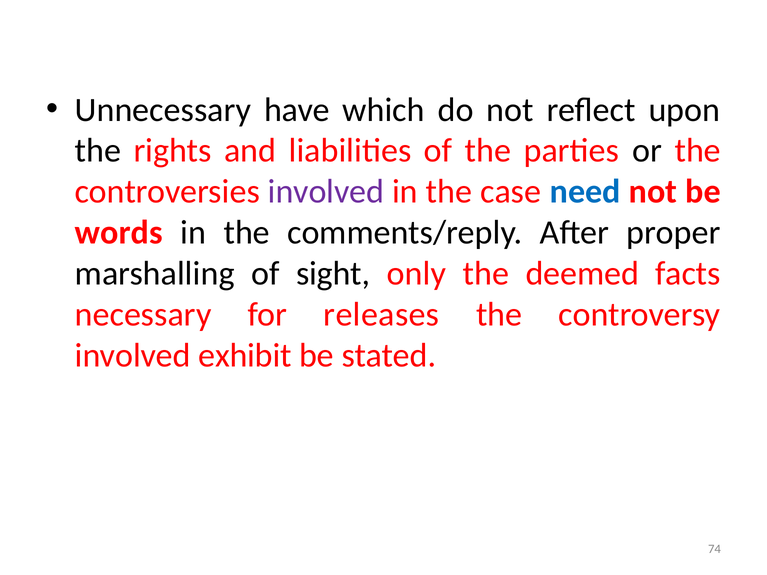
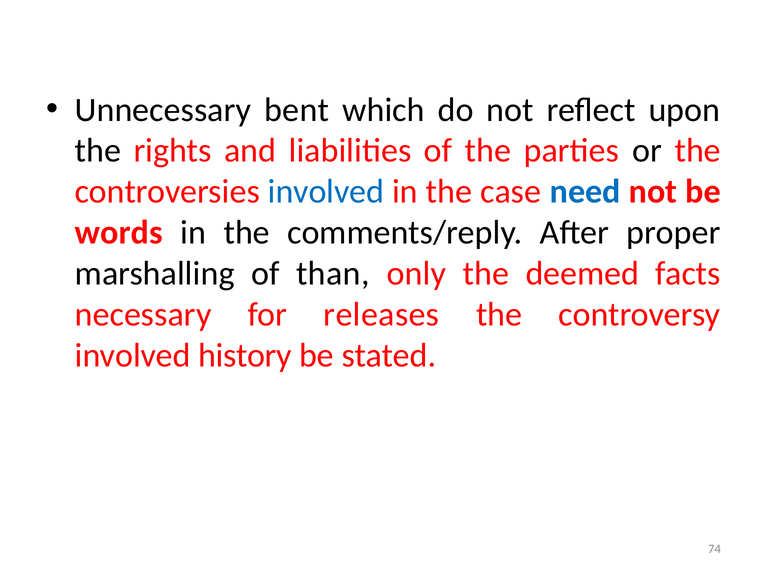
have: have -> bent (297, 110)
involved colour: purple -> blue (326, 192)
sight: sight -> than (333, 274)
exhibit: exhibit -> history (245, 355)
